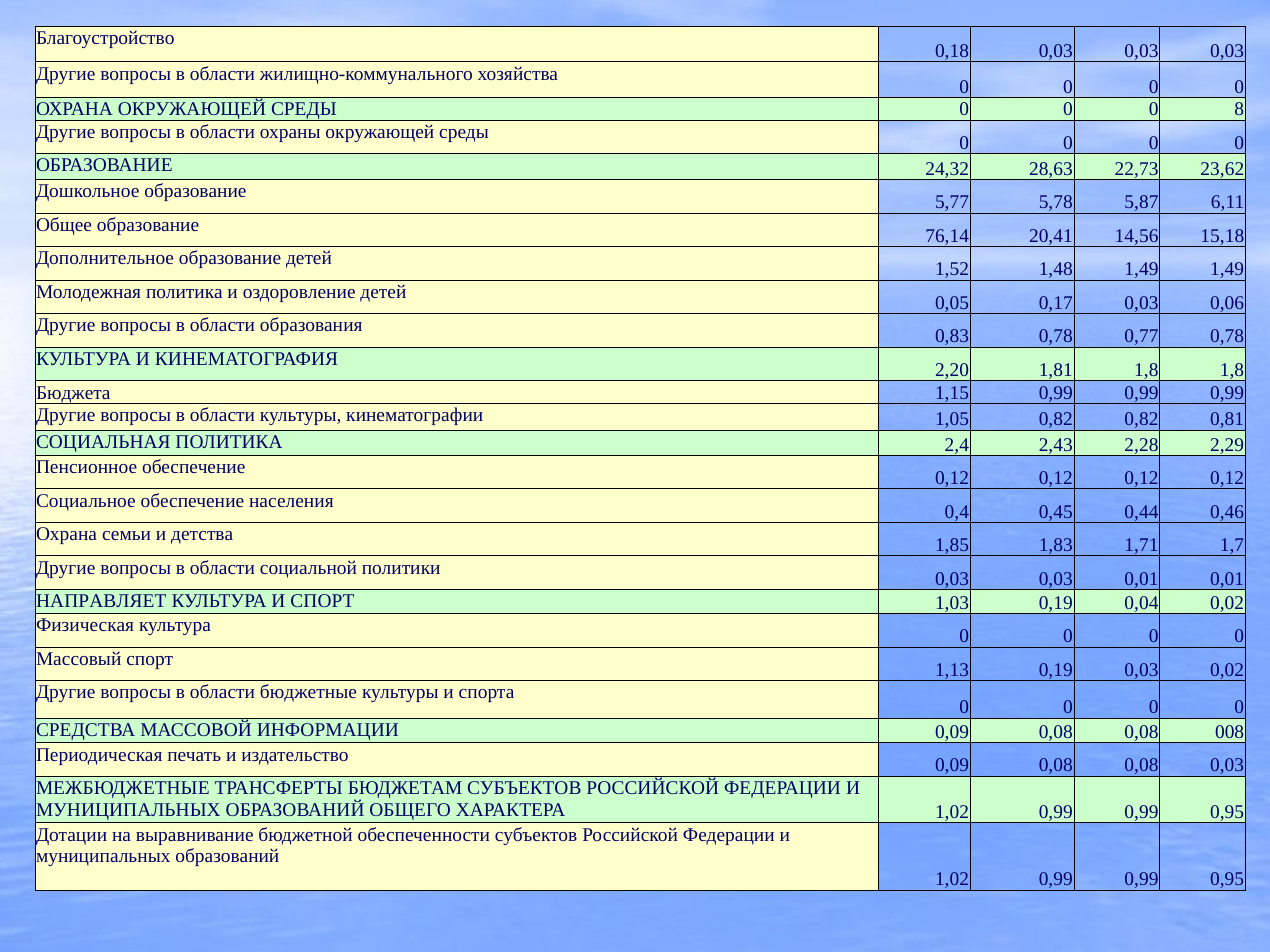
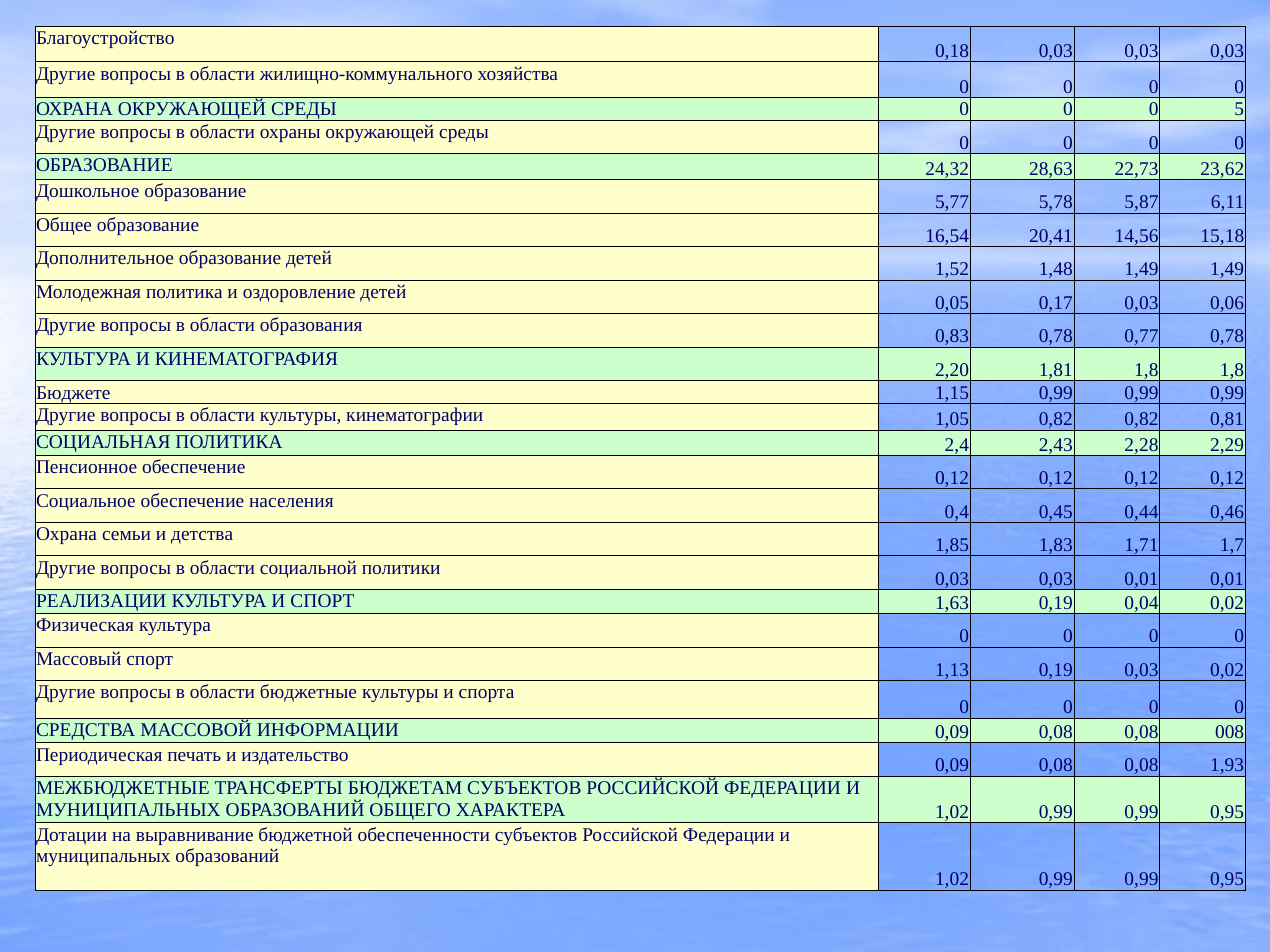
8: 8 -> 5 (1239, 109)
76,14: 76,14 -> 16,54 (947, 236)
Бюджета: Бюджета -> Бюджете (73, 393)
НАПРАВЛЯЕТ: НАПРАВЛЯЕТ -> РЕАЛИЗАЦИИ (101, 602)
1,03: 1,03 -> 1,63 (952, 603)
0,08 0,03: 0,03 -> 1,93 (1227, 766)
